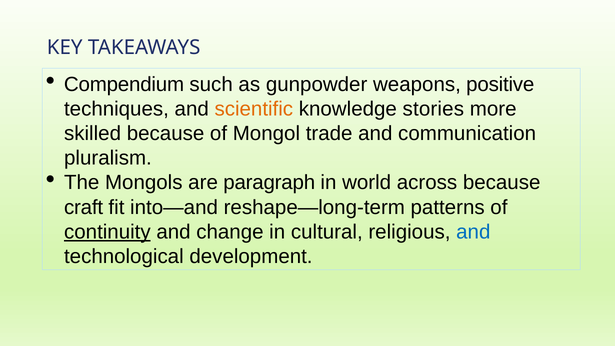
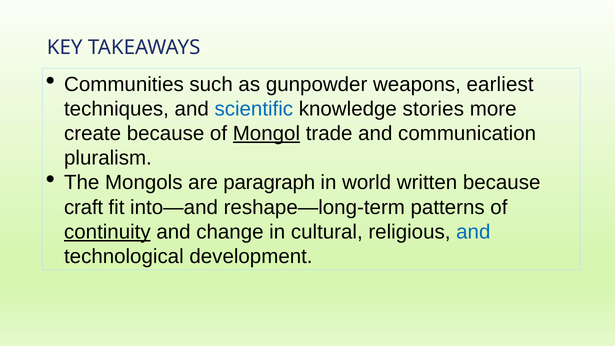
Compendium: Compendium -> Communities (124, 84)
positive: positive -> earliest (500, 84)
scientific colour: orange -> blue (254, 109)
skilled: skilled -> create (93, 133)
Mongol underline: none -> present (266, 133)
across: across -> written (427, 183)
